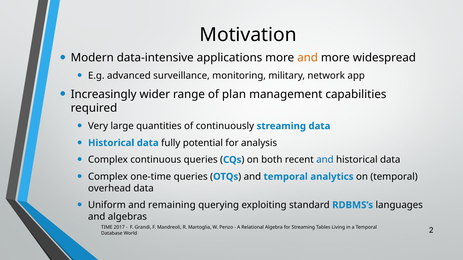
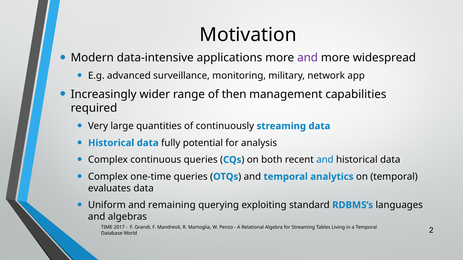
and colour: orange -> purple (308, 58)
plan: plan -> then (234, 94)
overhead: overhead -> evaluates (109, 188)
